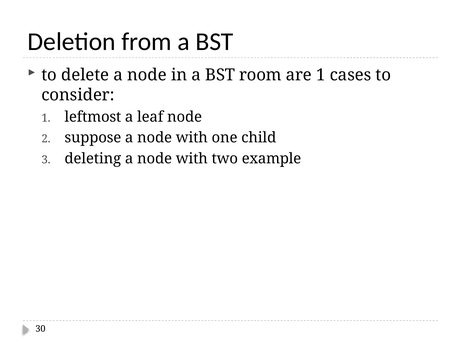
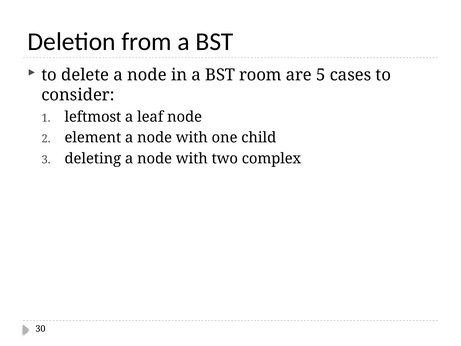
are 1: 1 -> 5 (321, 75)
suppose: suppose -> element (93, 138)
example: example -> complex (271, 158)
